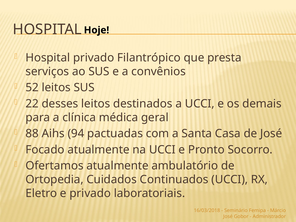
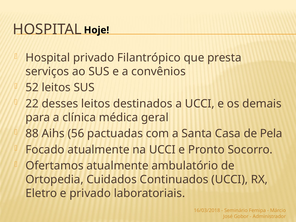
94: 94 -> 56 (76, 134)
de José: José -> Pela (271, 134)
